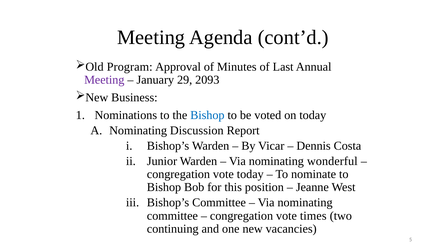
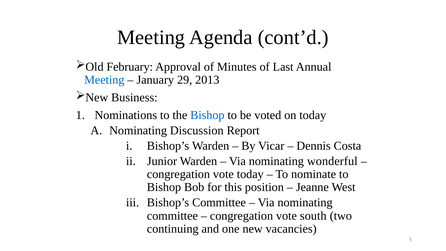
Program: Program -> February (130, 67)
Meeting colour: purple -> blue (104, 80)
2093: 2093 -> 2013 (207, 80)
times: times -> south (313, 216)
